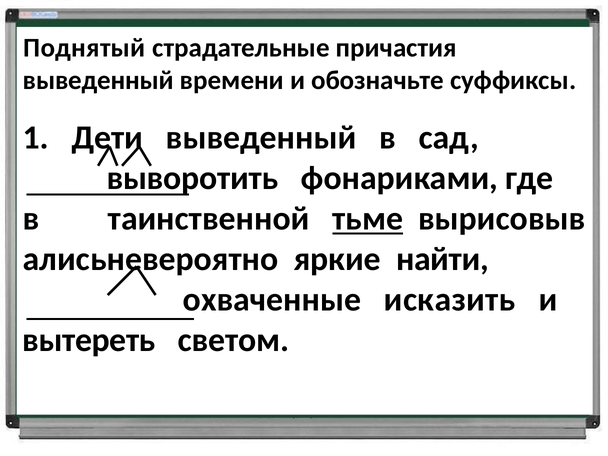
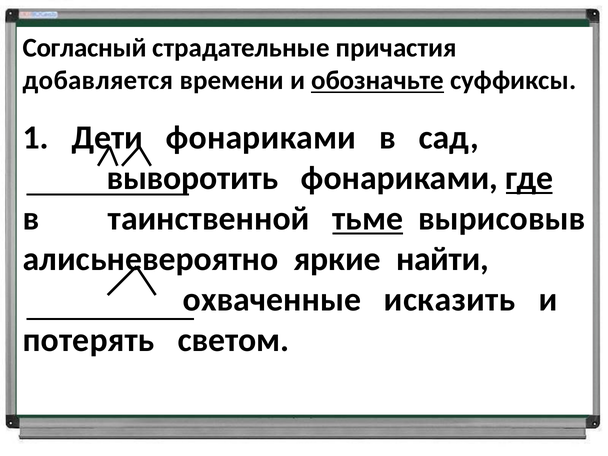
Поднятый: Поднятый -> Согласный (85, 48)
выведенный: выведенный -> добавляется (98, 80)
обозначьте underline: none -> present (378, 80)
выведенный: выведенный -> фонариками (261, 138)
где underline: none -> present (529, 178)
вытереть: вытереть -> потерять (89, 340)
